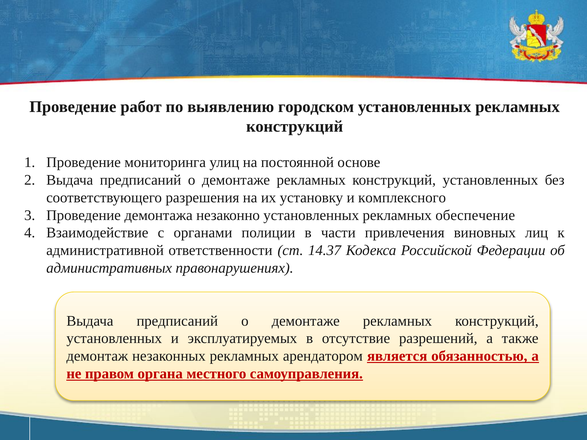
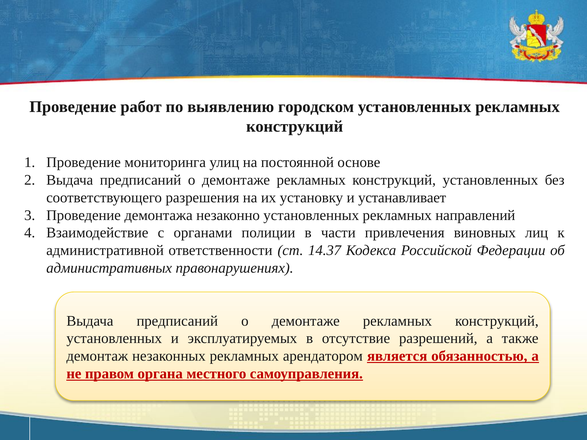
комплексного: комплексного -> устанавливает (402, 198)
обеспечение: обеспечение -> направлений (475, 215)
